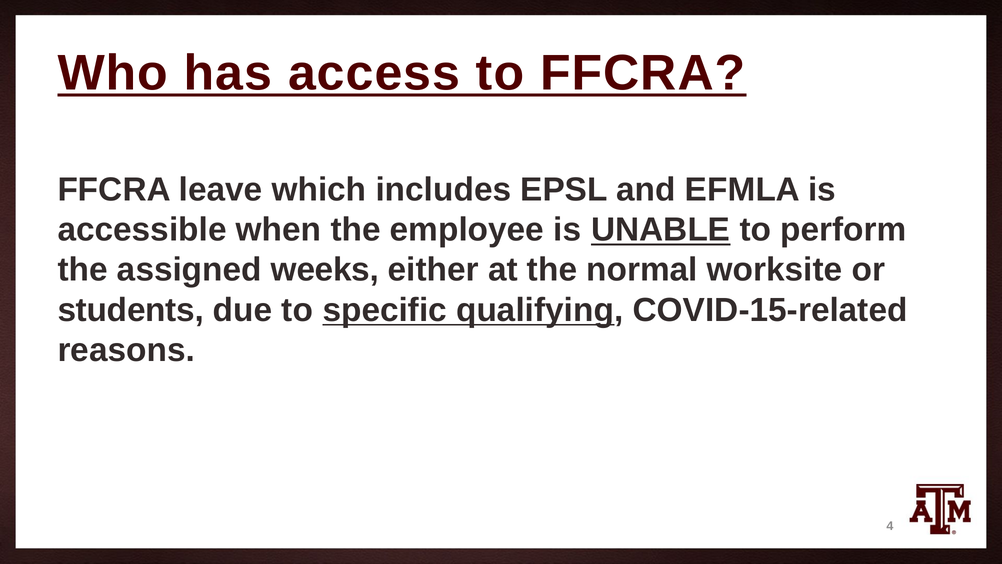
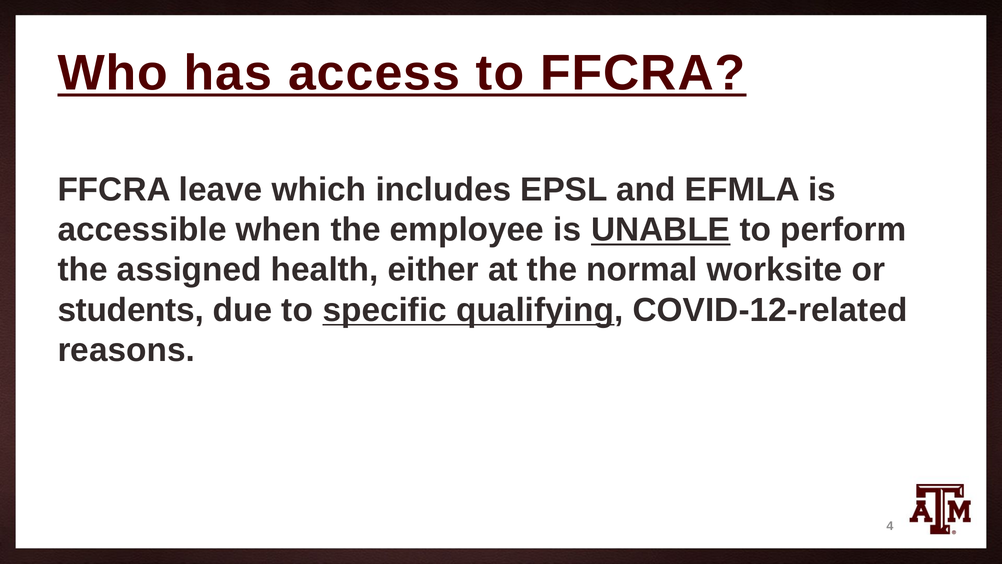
weeks: weeks -> health (325, 270)
COVID-15-related: COVID-15-related -> COVID-12-related (770, 310)
